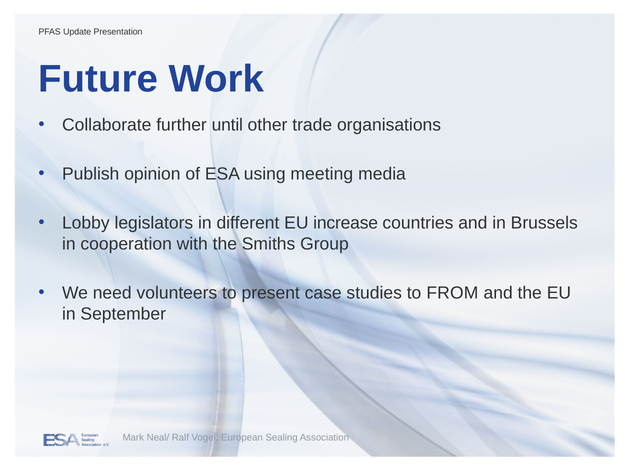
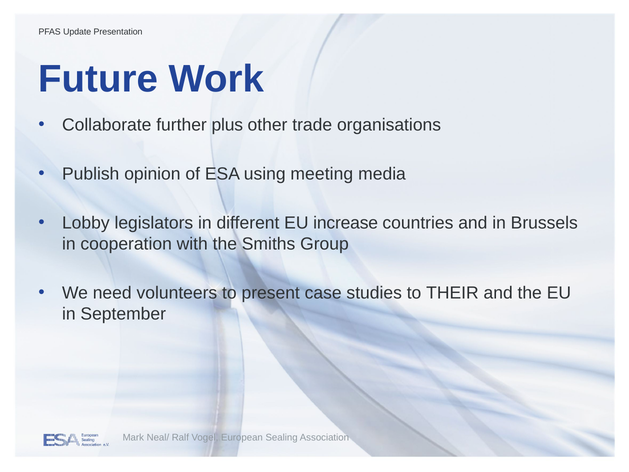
until: until -> plus (227, 125)
FROM: FROM -> THEIR (452, 293)
